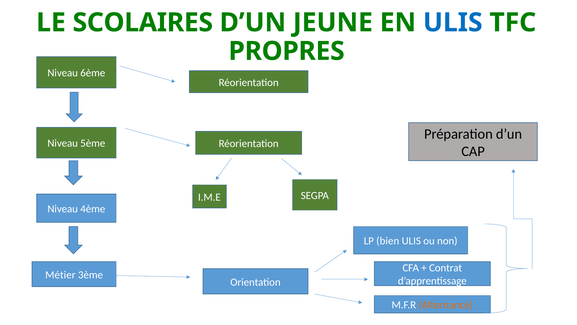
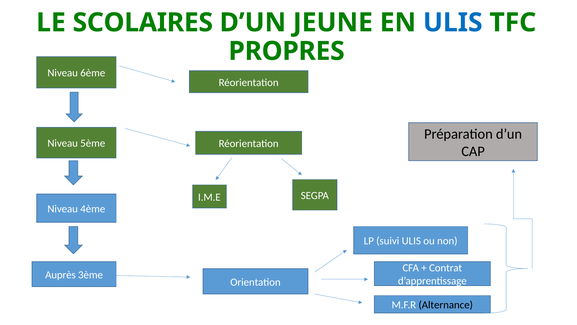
bien: bien -> suivi (388, 241)
Métier: Métier -> Auprès (60, 275)
Alternance colour: orange -> black (446, 305)
